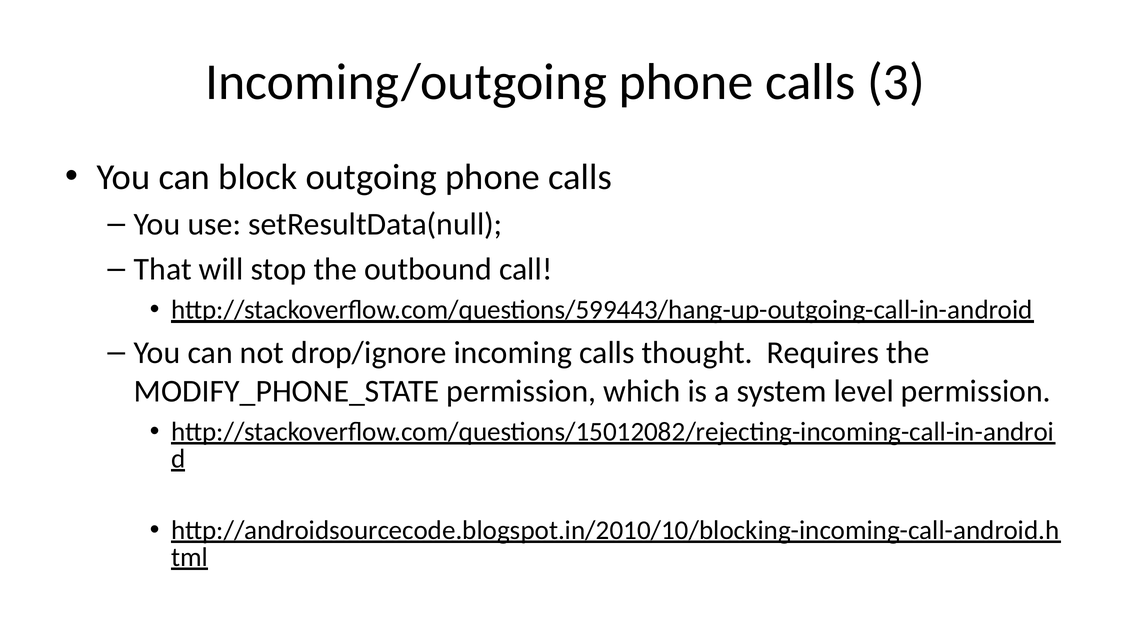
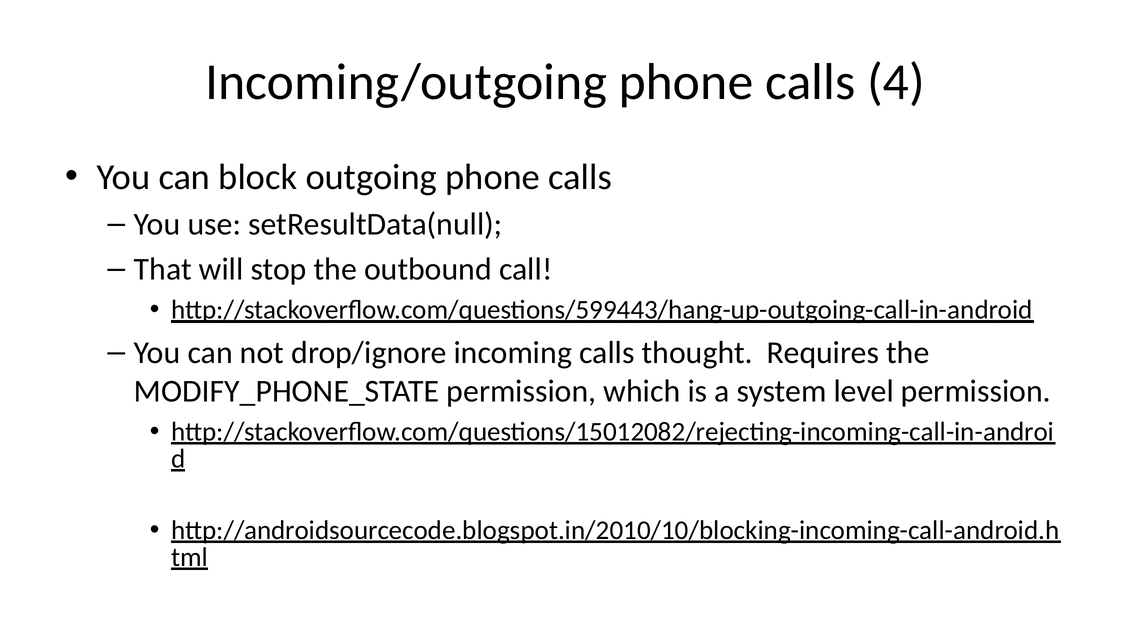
3: 3 -> 4 (896, 82)
